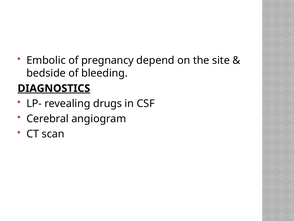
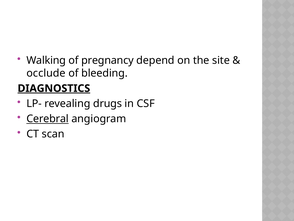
Embolic: Embolic -> Walking (46, 60)
bedside: bedside -> occlude (46, 73)
Cerebral underline: none -> present (48, 119)
